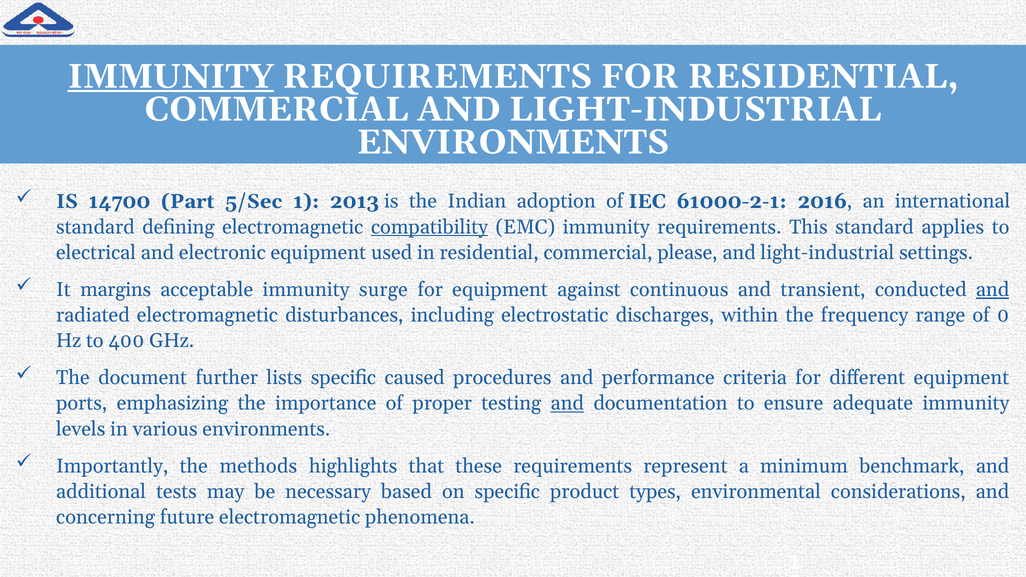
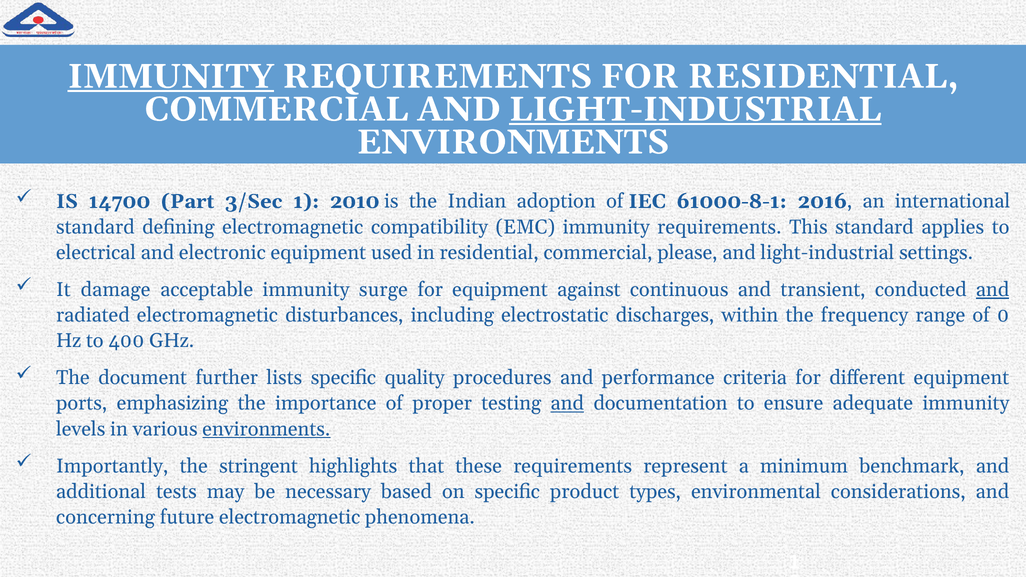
LIGHT-INDUSTRIAL underline: none -> present (695, 109)
5/Sec: 5/Sec -> 3/Sec (254, 201)
2013: 2013 -> 2010 (355, 201)
61000-2-1: 61000-2-1 -> 61000-8-1 (732, 201)
compatibility underline: present -> none (430, 227)
margins: margins -> damage (115, 290)
caused: caused -> quality (415, 378)
environments underline: none -> present (266, 429)
methods: methods -> stringent (259, 466)
